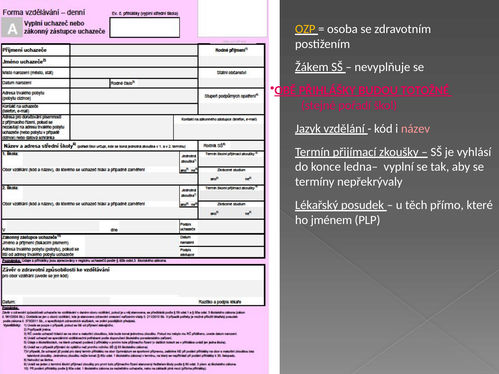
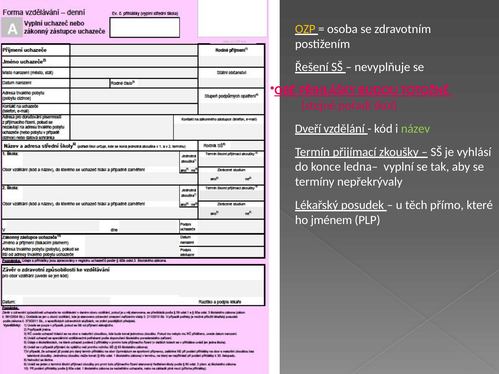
Žákem: Žákem -> Řešení (312, 67)
Jazyk: Jazyk -> Dveří (308, 129)
název colour: pink -> light green (416, 129)
